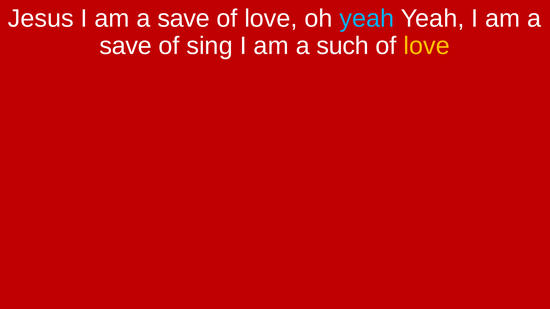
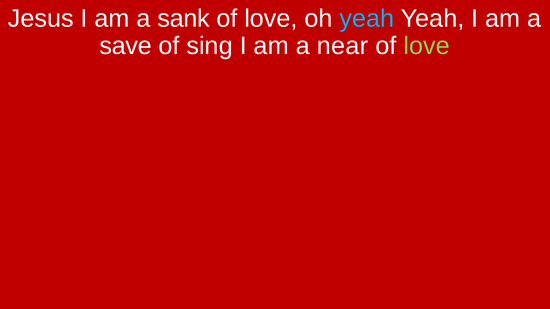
save: save -> sank (184, 19)
such: such -> near (342, 46)
love colour: yellow -> light green (427, 46)
